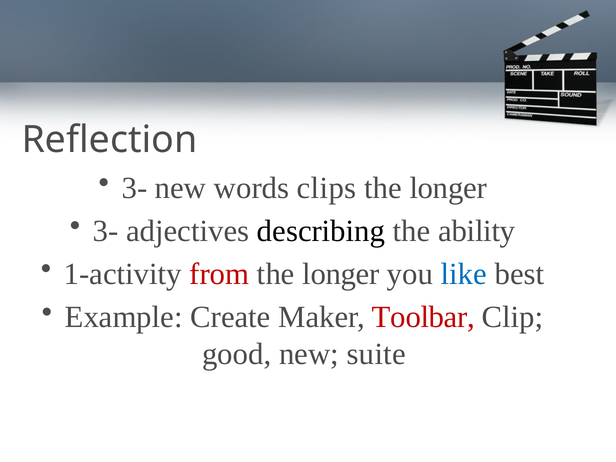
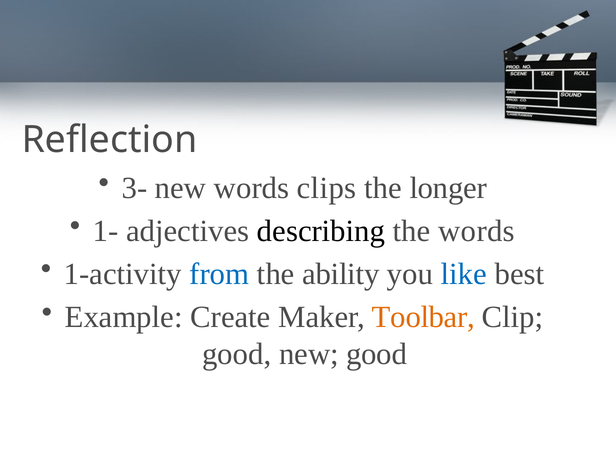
3-: 3- -> 1- (106, 231)
the ability: ability -> words (477, 231)
from colour: red -> blue (219, 274)
longer: longer -> ability (341, 274)
Toolbar colour: red -> orange (423, 317)
new suite: suite -> good (377, 354)
